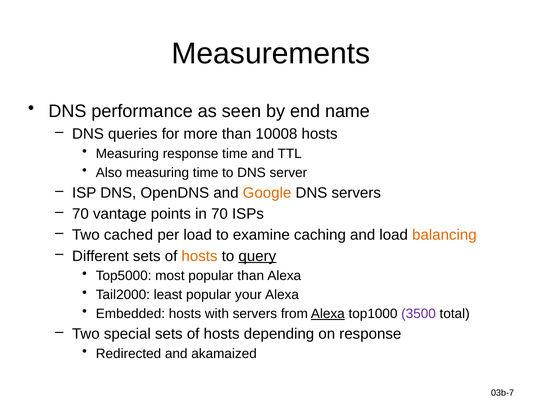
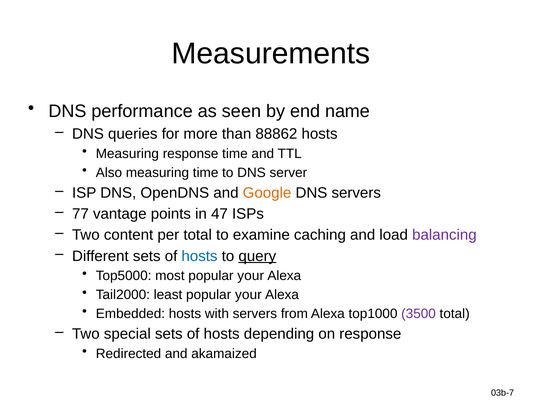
10008: 10008 -> 88862 (276, 134)
70: 70 -> 77 (80, 214)
in 70: 70 -> 47 (219, 214)
cached: cached -> content (129, 235)
per load: load -> total (198, 235)
balancing colour: orange -> purple (444, 235)
hosts colour: orange -> blue (200, 256)
most popular than: than -> your (251, 276)
Alexa underline: present -> none (328, 314)
